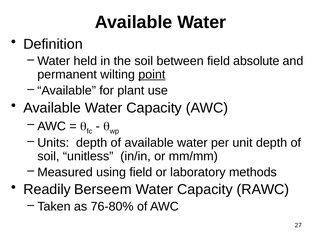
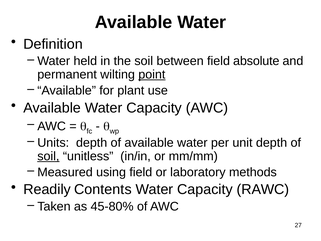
soil underline: none -> present (48, 156)
Berseem: Berseem -> Contents (103, 189)
76-80%: 76-80% -> 45-80% (112, 206)
